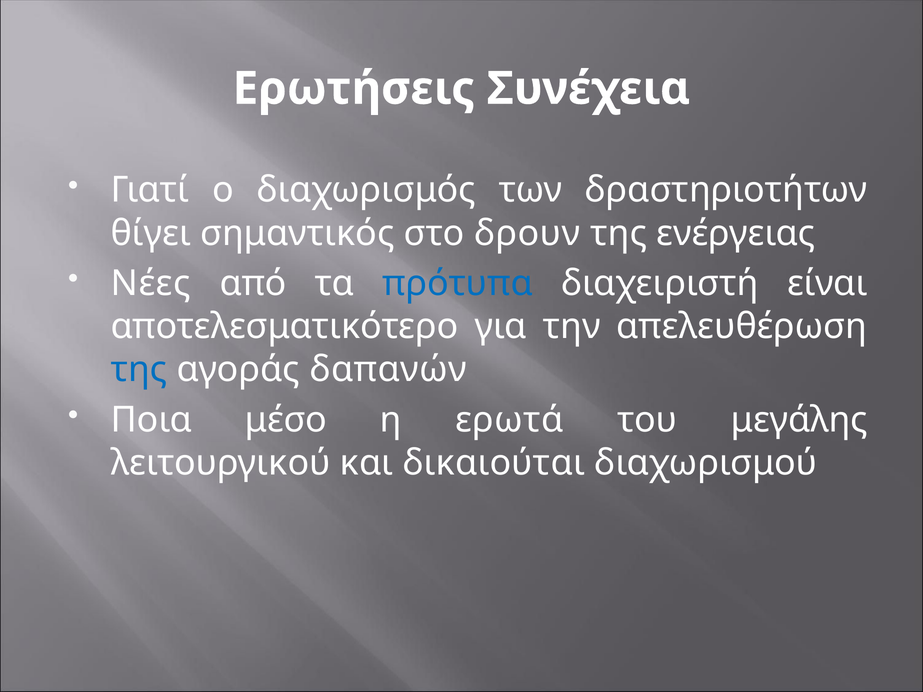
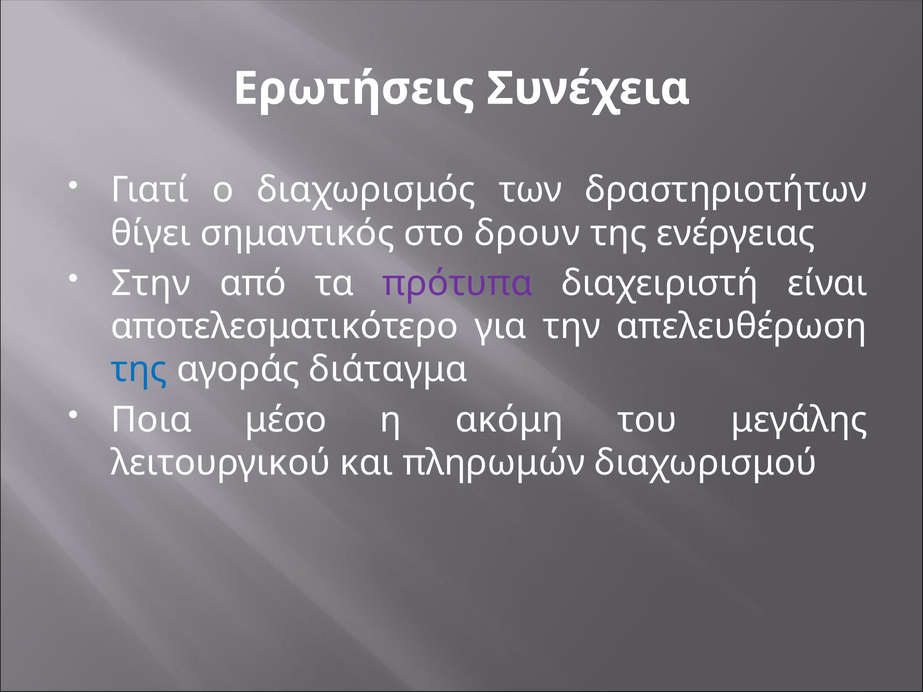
Νέες: Νέες -> Στην (151, 284)
πρότυπα colour: blue -> purple (458, 284)
δαπανών: δαπανών -> διάταγμα (388, 370)
ερωτά: ερωτά -> ακόμη (509, 420)
δικαιούται: δικαιούται -> πληρωμών (494, 463)
